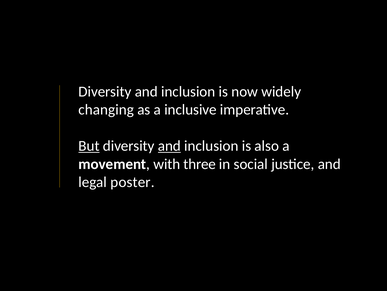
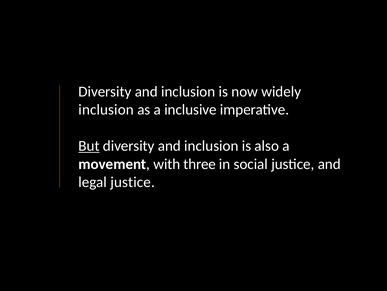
changing: changing -> inclusion (106, 109)
and underline: present -> none (169, 146)
legal poster: poster -> justice (133, 182)
